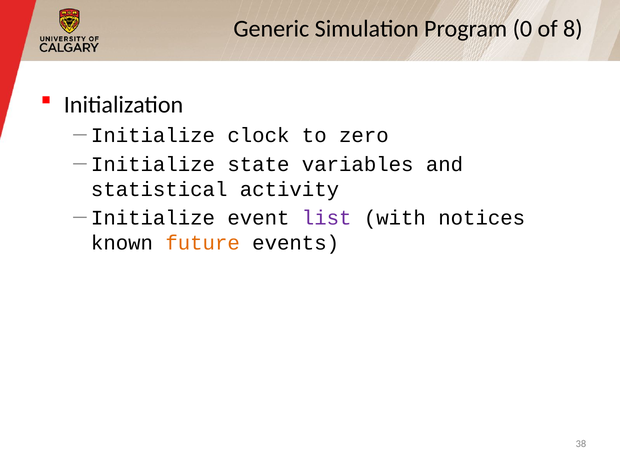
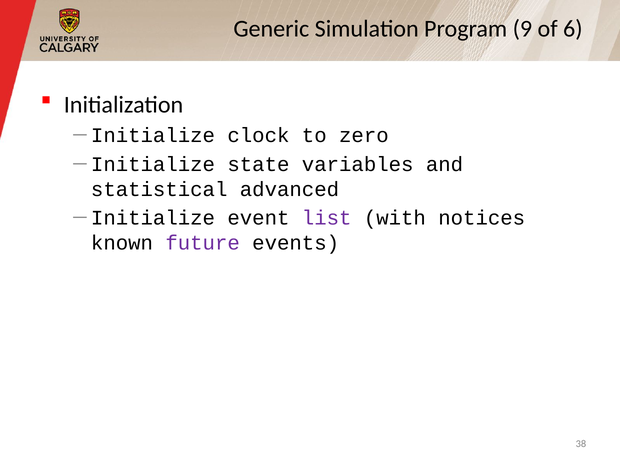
0: 0 -> 9 (522, 29)
8: 8 -> 6 (573, 29)
activity: activity -> advanced (289, 189)
future colour: orange -> purple (203, 243)
